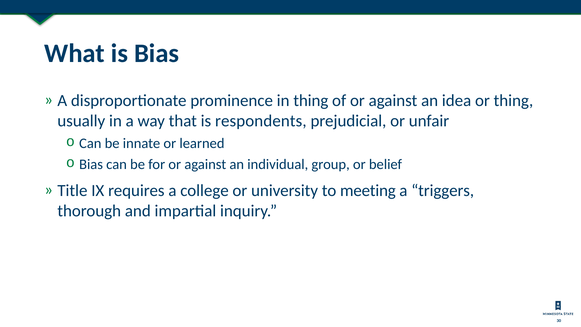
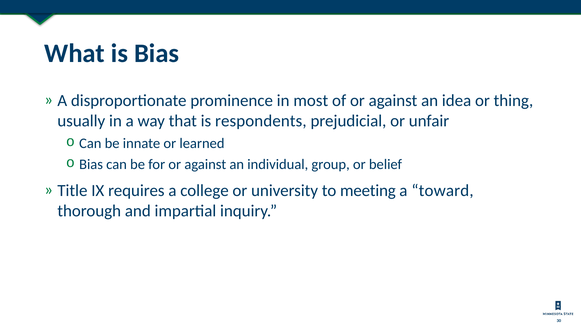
in thing: thing -> most (311, 100)
triggers: triggers -> toward (443, 190)
